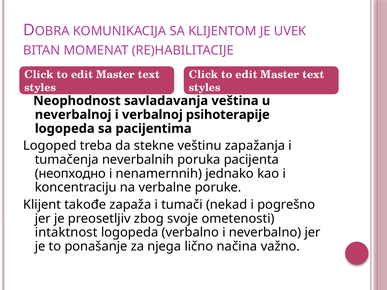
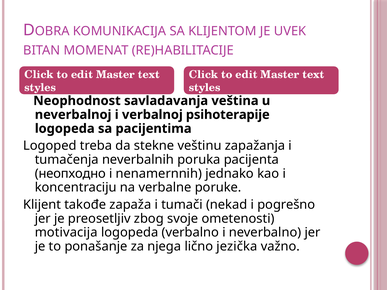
intaktnost: intaktnost -> motivacija (66, 233)
načina: načina -> jezička (237, 247)
